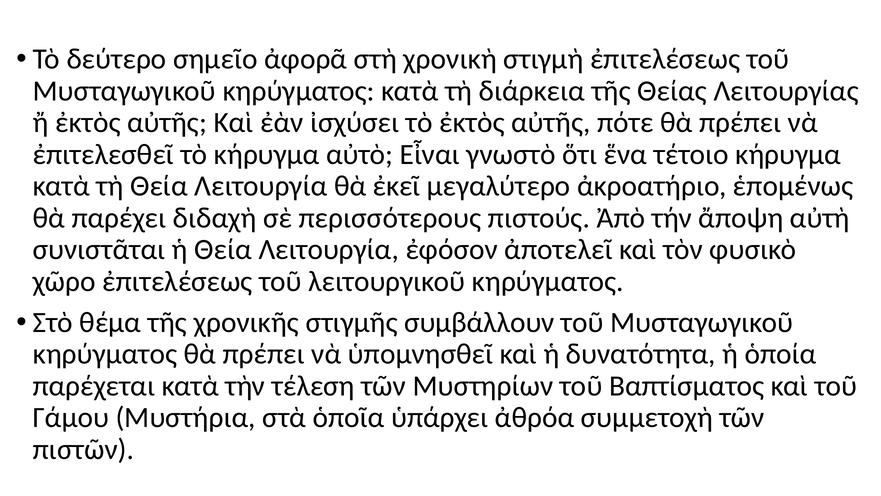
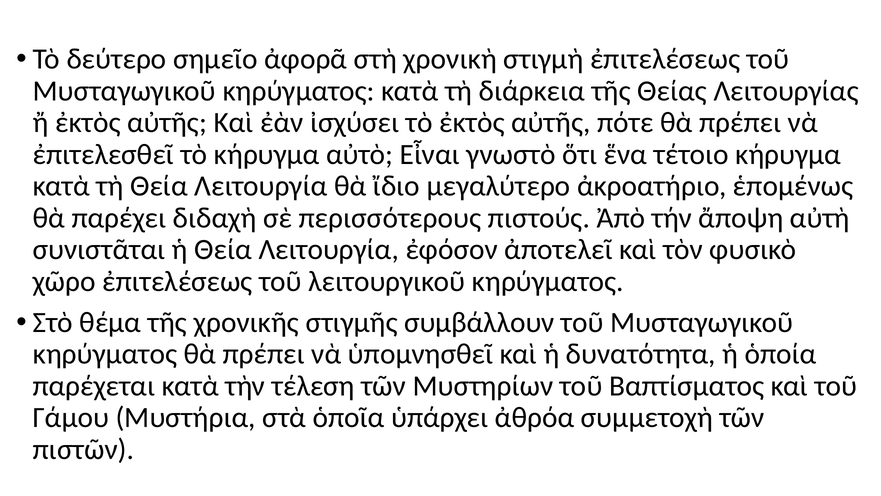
ἐκεῖ: ἐκεῖ -> ἴδιο (396, 186)
